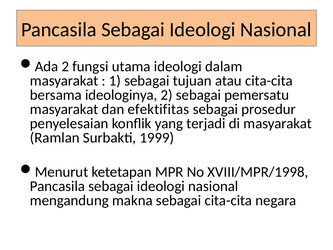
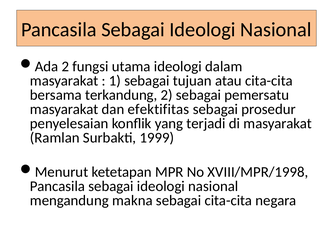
ideologinya: ideologinya -> terkandung (121, 95)
